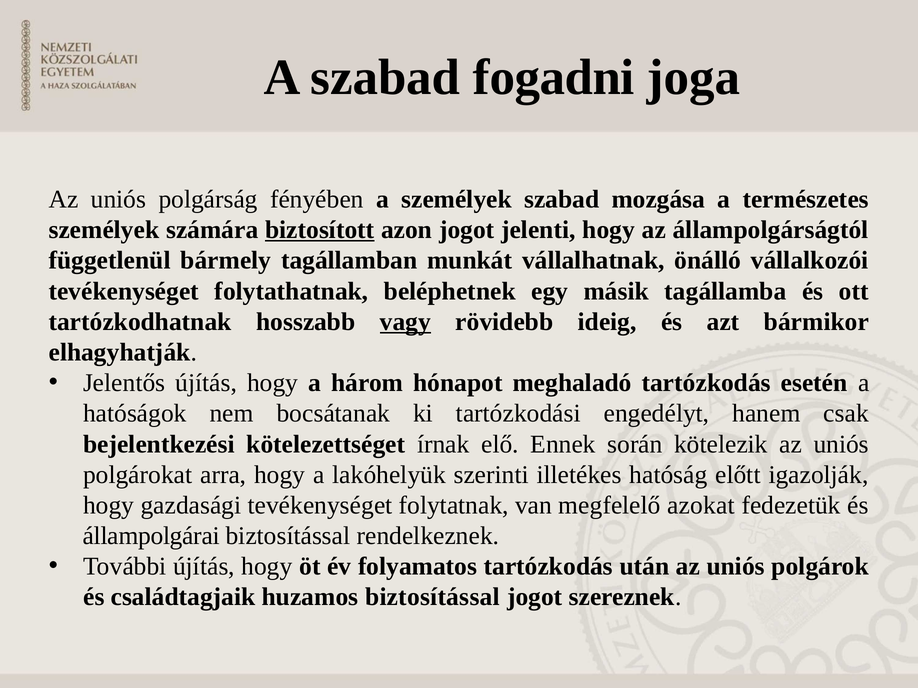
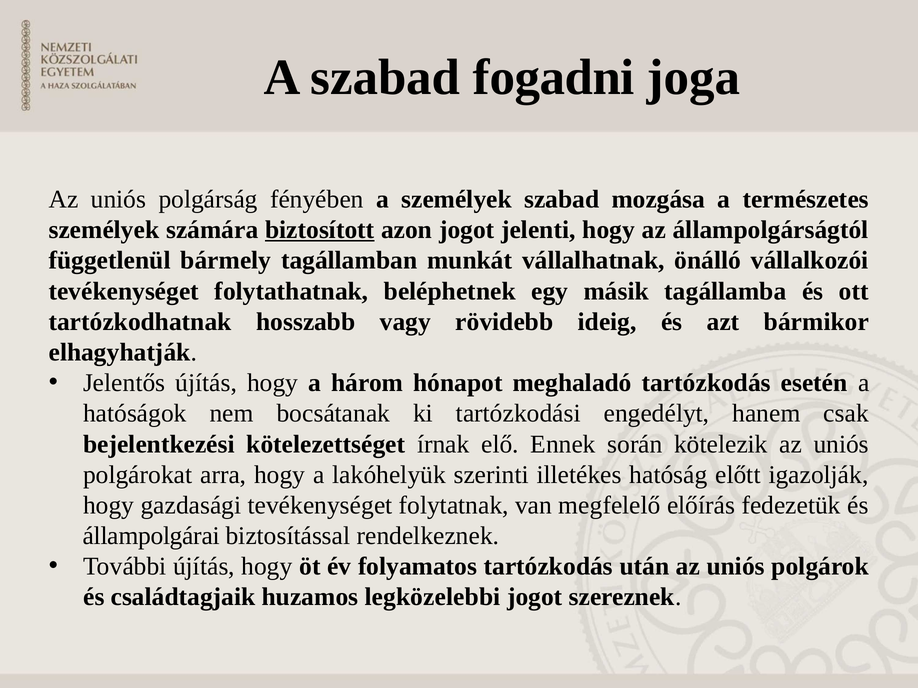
vagy underline: present -> none (405, 322)
azokat: azokat -> előírás (701, 506)
huzamos biztosítással: biztosítással -> legközelebbi (433, 597)
